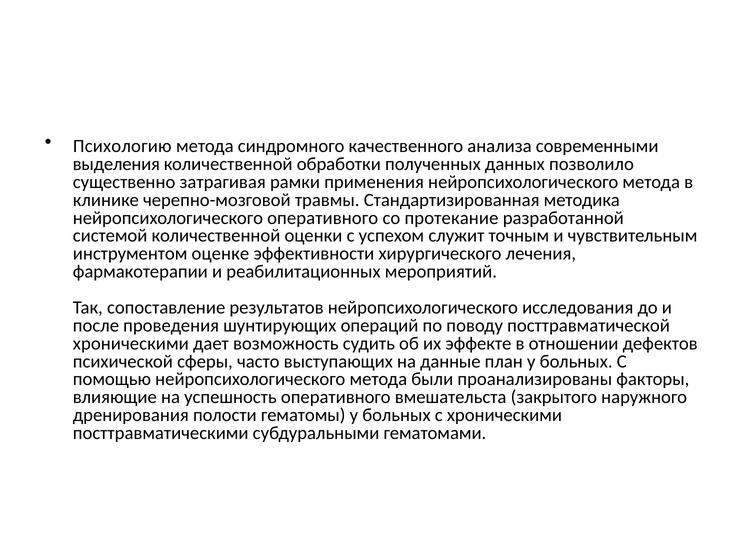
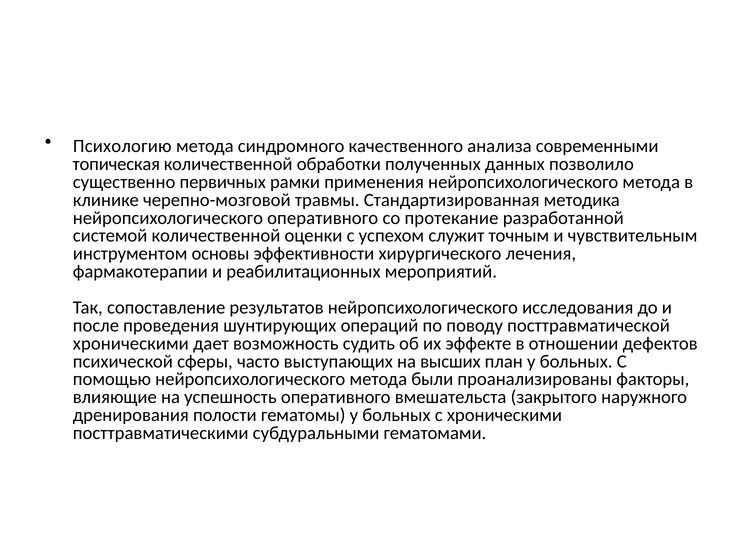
выделения: выделения -> топическая (116, 164)
затрагивая: затрагивая -> первичных (223, 182)
оценке: оценке -> основы (221, 254)
данные: данные -> высших (450, 362)
